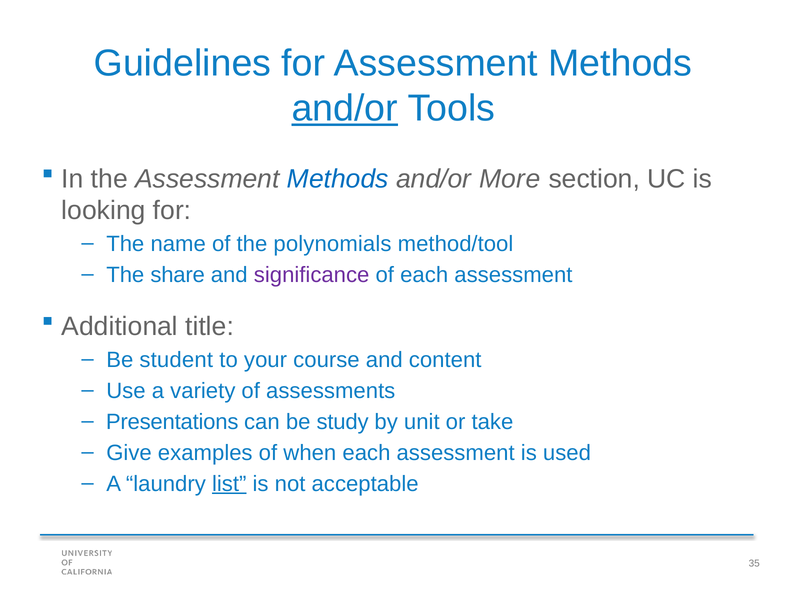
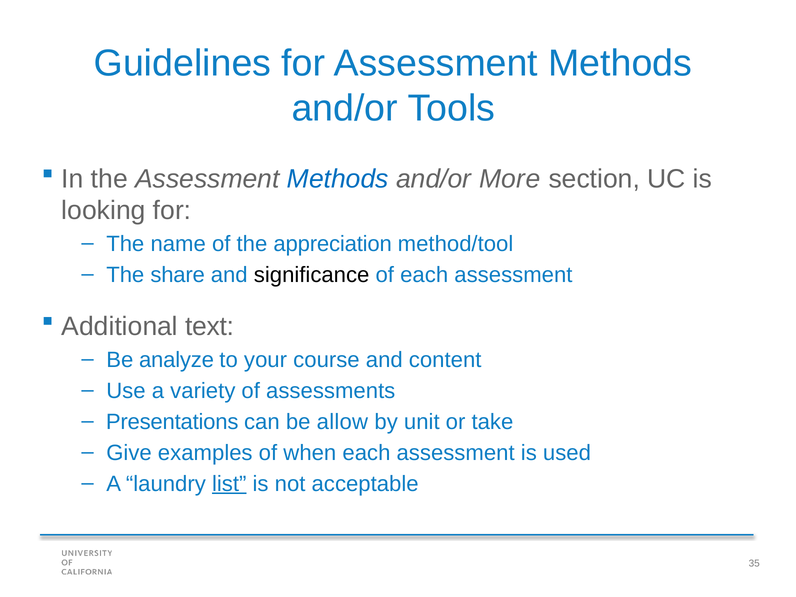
and/or underline: present -> none (345, 109)
polynomials: polynomials -> appreciation (333, 244)
significance colour: purple -> black (312, 275)
title: title -> text (210, 327)
student: student -> analyze (176, 360)
study: study -> allow (342, 422)
